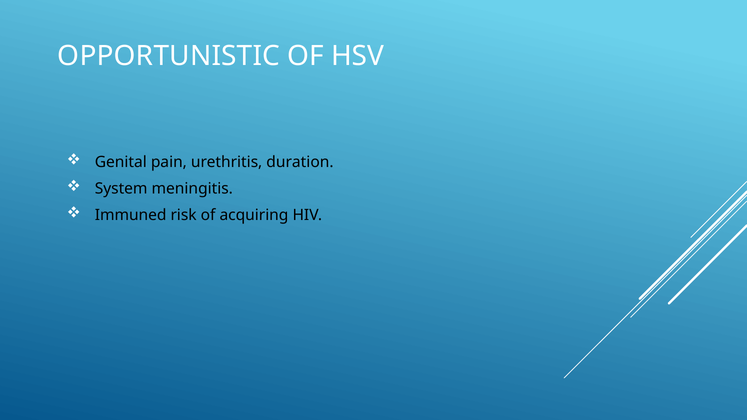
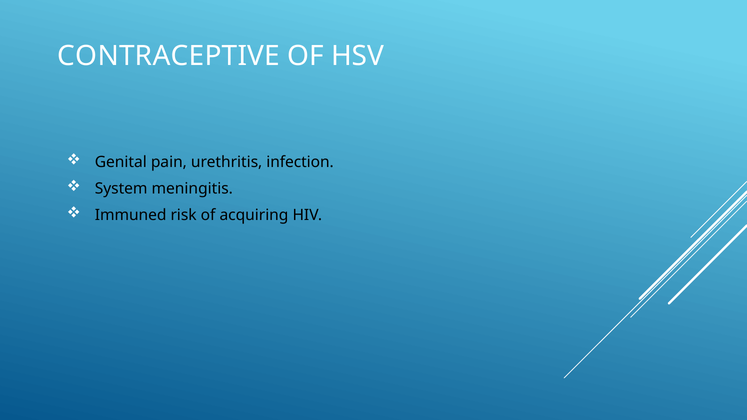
OPPORTUNISTIC: OPPORTUNISTIC -> CONTRACEPTIVE (169, 56)
duration: duration -> infection (300, 162)
